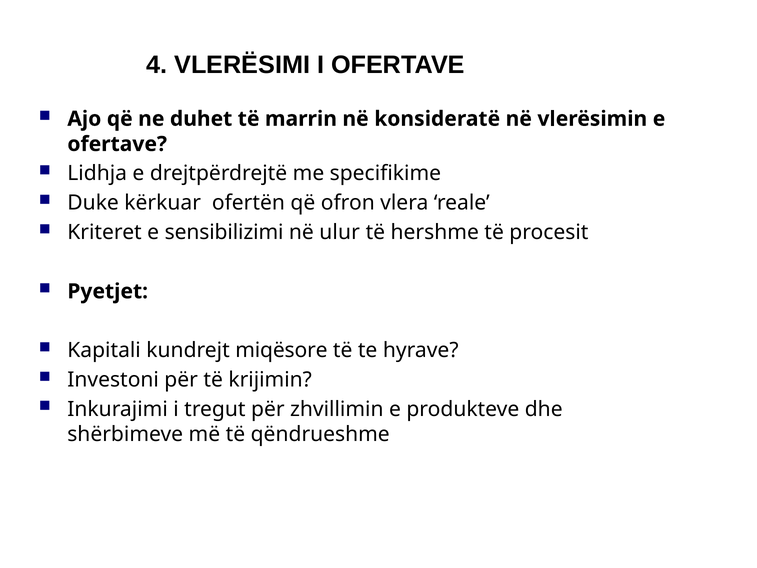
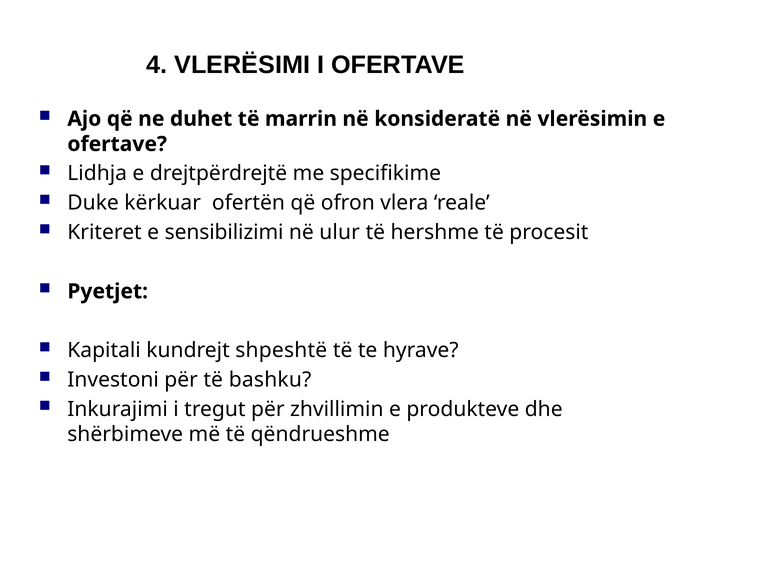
miqësore: miqësore -> shpeshtë (281, 350)
krijimin: krijimin -> bashku (270, 380)
